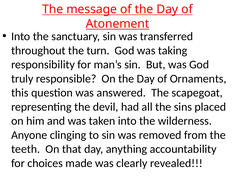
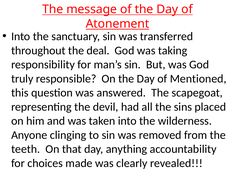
turn: turn -> deal (98, 51)
Ornaments: Ornaments -> Mentioned (198, 79)
